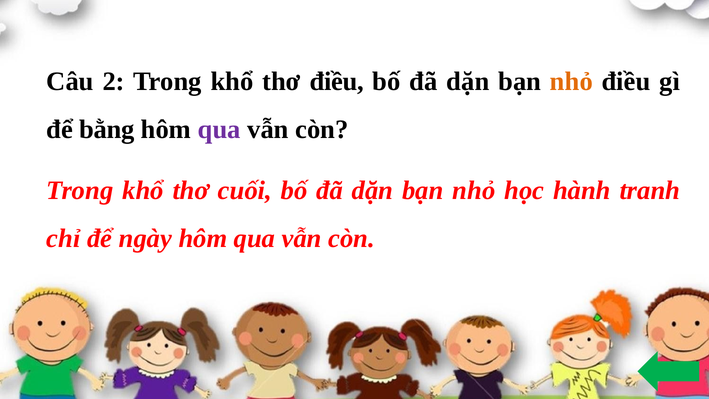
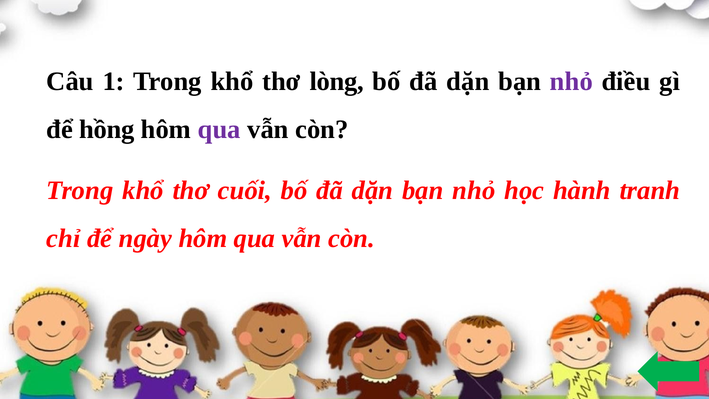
2: 2 -> 1 (114, 82)
thơ điều: điều -> lòng (337, 82)
nhỏ colour: orange -> purple (571, 82)
bằng: bằng -> hồng (107, 130)
